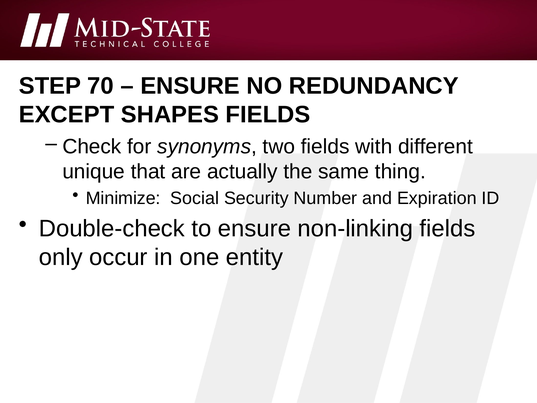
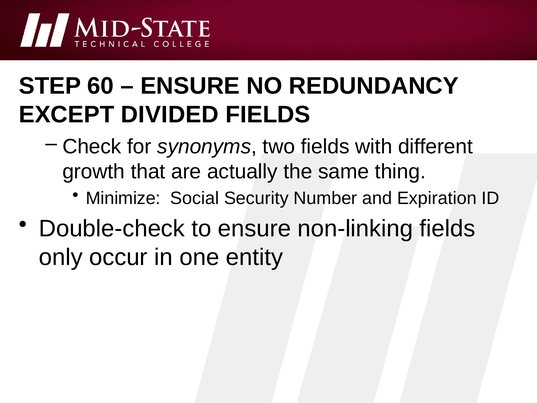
70: 70 -> 60 (101, 86)
SHAPES: SHAPES -> DIVIDED (170, 114)
unique: unique -> growth (94, 171)
